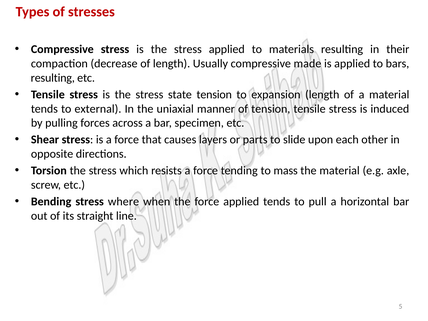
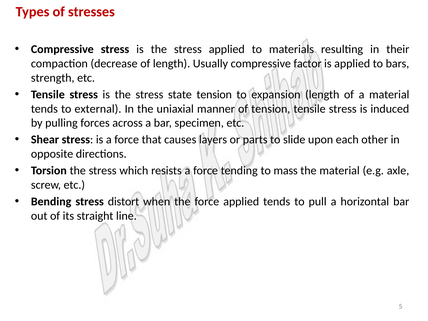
made: made -> factor (308, 64)
resulting: resulting -> strength (53, 78)
where: where -> distort (124, 202)
